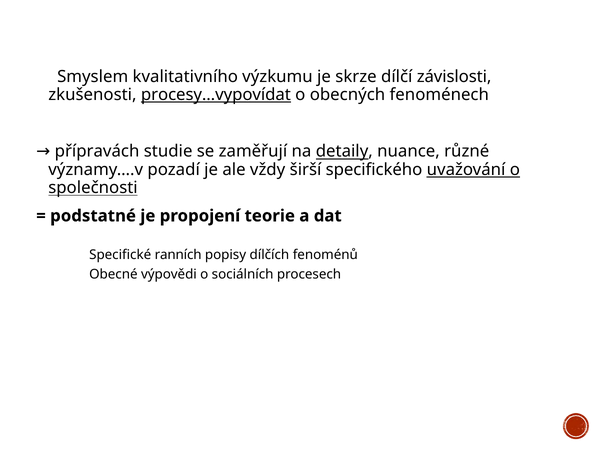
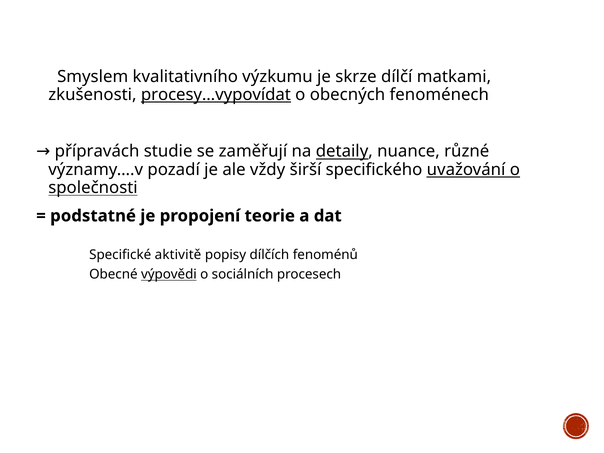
závislosti: závislosti -> matkami (454, 77)
ranních: ranních -> aktivitě (178, 255)
výpovědi underline: none -> present (169, 275)
